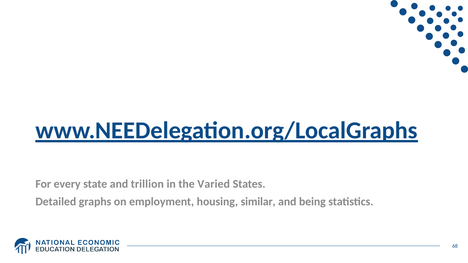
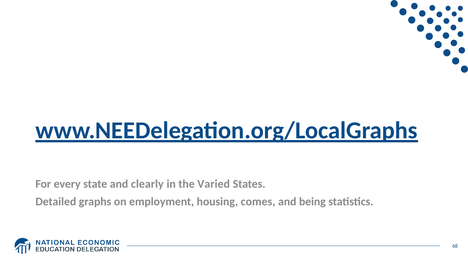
trillion: trillion -> clearly (147, 184)
similar: similar -> comes (258, 202)
